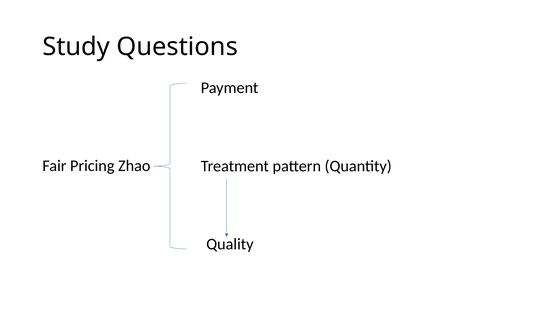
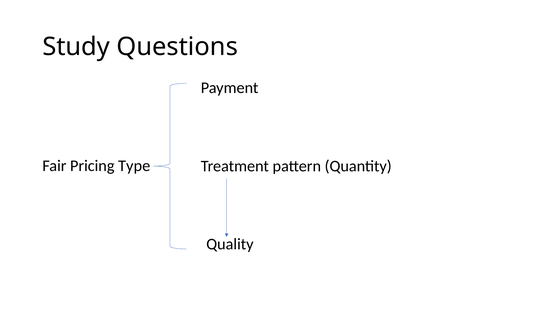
Zhao: Zhao -> Type (134, 166)
